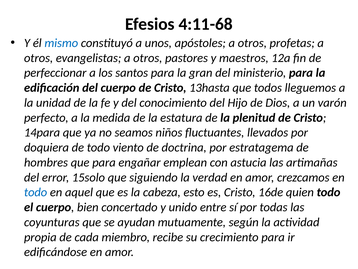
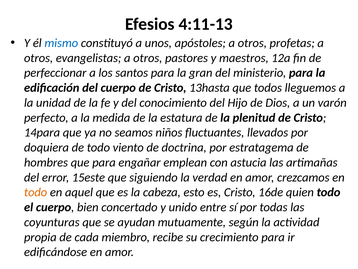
4:11-68: 4:11-68 -> 4:11-13 (206, 24)
15solo: 15solo -> 15este (89, 177)
todo colour: blue -> orange (36, 192)
